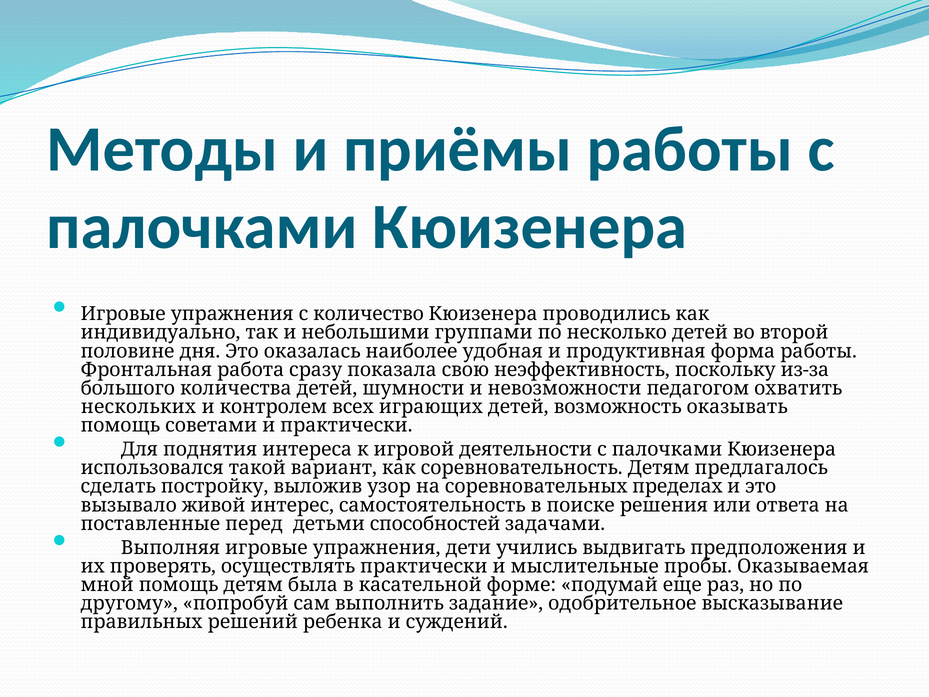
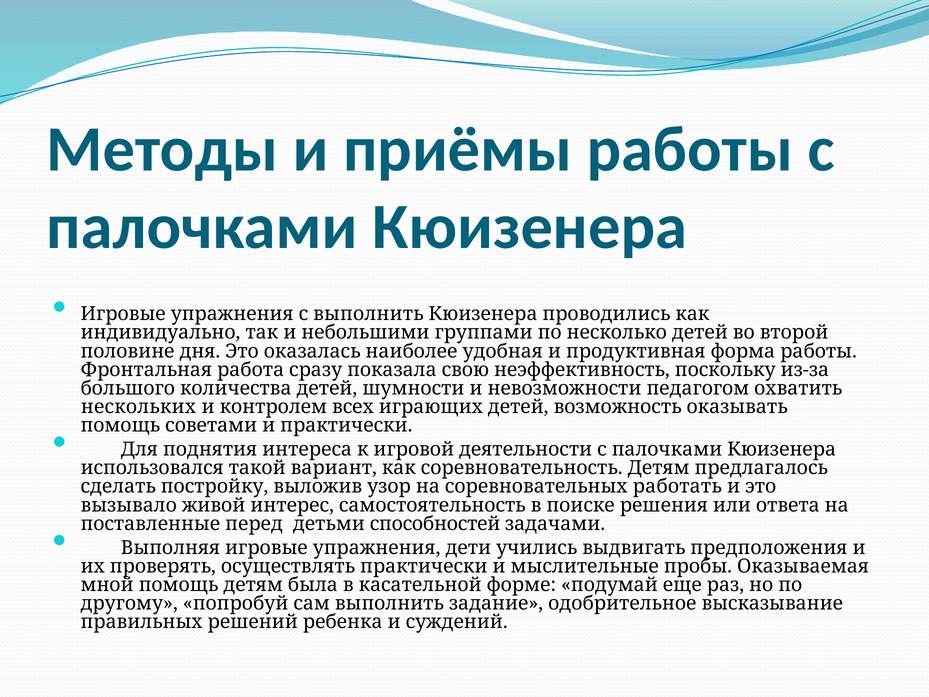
с количество: количество -> выполнить (368, 314)
пределах: пределах -> работать (677, 486)
